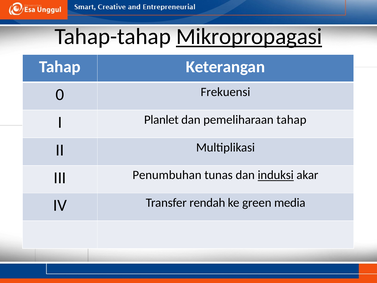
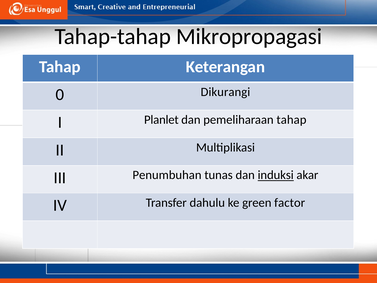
Mikropropagasi underline: present -> none (249, 36)
Frekuensi: Frekuensi -> Dikurangi (225, 92)
rendah: rendah -> dahulu (207, 203)
media: media -> factor (290, 203)
